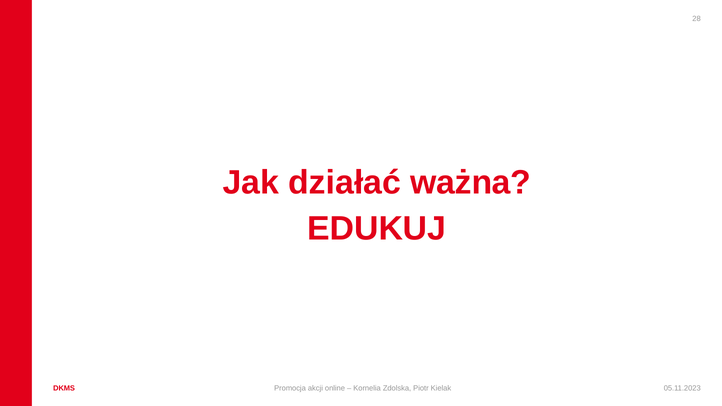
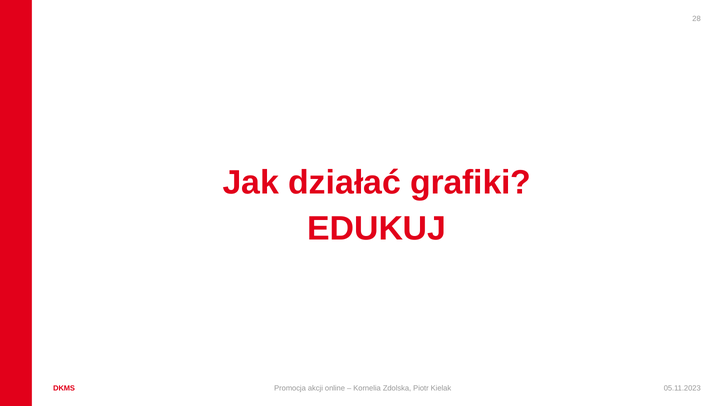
ważna: ważna -> grafiki (471, 183)
